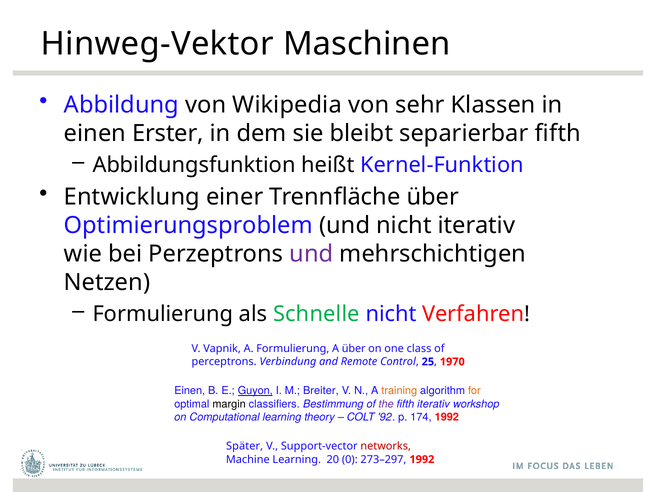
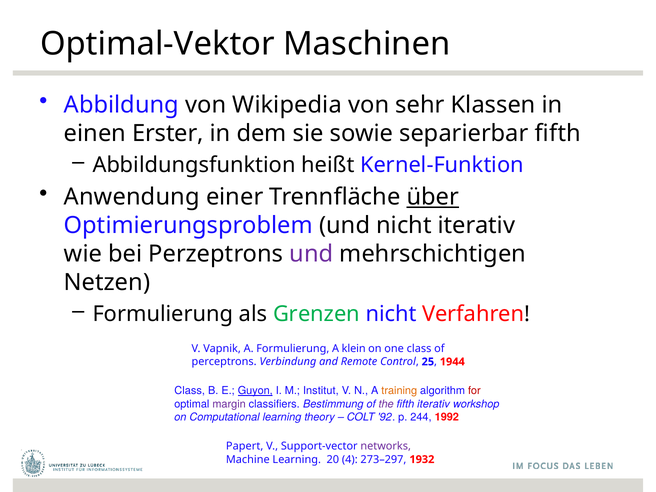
Hinweg-Vektor: Hinweg-Vektor -> Optimal-Vektor (157, 44)
bleibt: bleibt -> sowie (361, 133)
Entwicklung: Entwicklung -> Anwendung (132, 197)
über underline: none -> present (433, 197)
Schnelle: Schnelle -> Grenzen (317, 314)
A über: über -> klein (354, 349)
1970: 1970 -> 1944 (452, 362)
Einen: Einen -> Class (190, 391)
Breiter: Breiter -> Institut (321, 391)
for colour: orange -> red (474, 391)
margin colour: black -> purple (229, 404)
174: 174 -> 244 (421, 417)
Später: Später -> Papert (245, 446)
networks colour: red -> purple (386, 446)
0: 0 -> 4 (350, 459)
273–297 1992: 1992 -> 1932 (422, 459)
